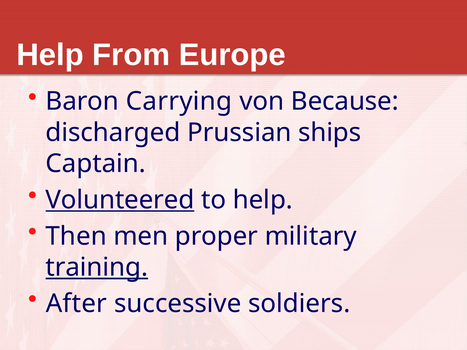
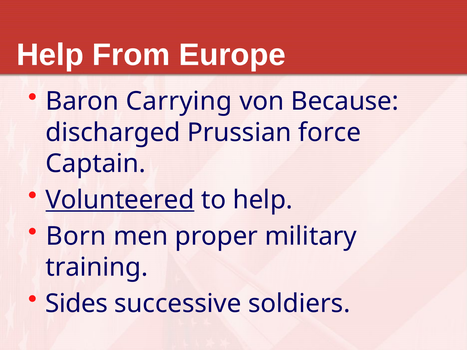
ships: ships -> force (330, 133)
Then: Then -> Born (76, 236)
training underline: present -> none (97, 267)
After: After -> Sides (77, 304)
